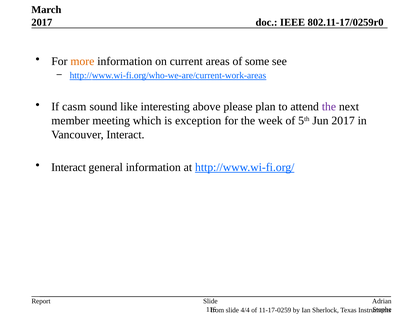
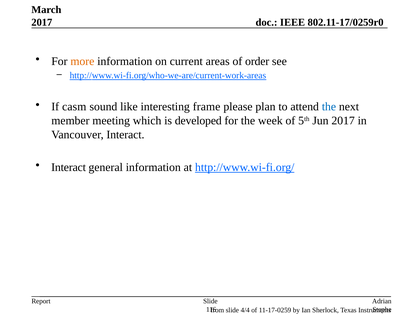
some: some -> order (257, 61)
above: above -> frame (207, 107)
the colour: purple -> blue (329, 107)
exception: exception -> developed (198, 121)
